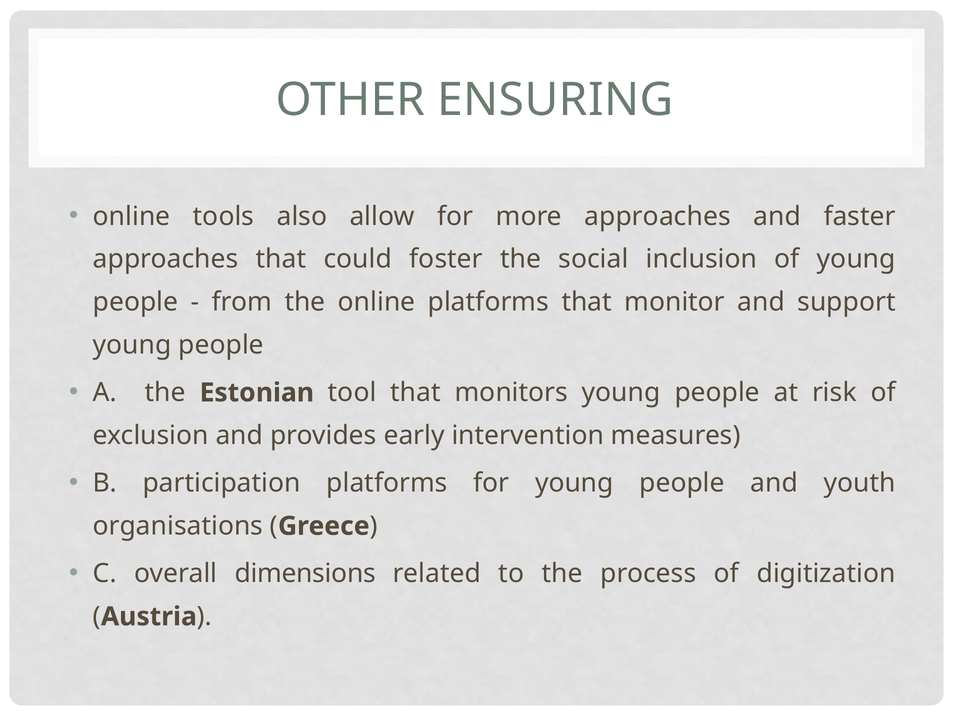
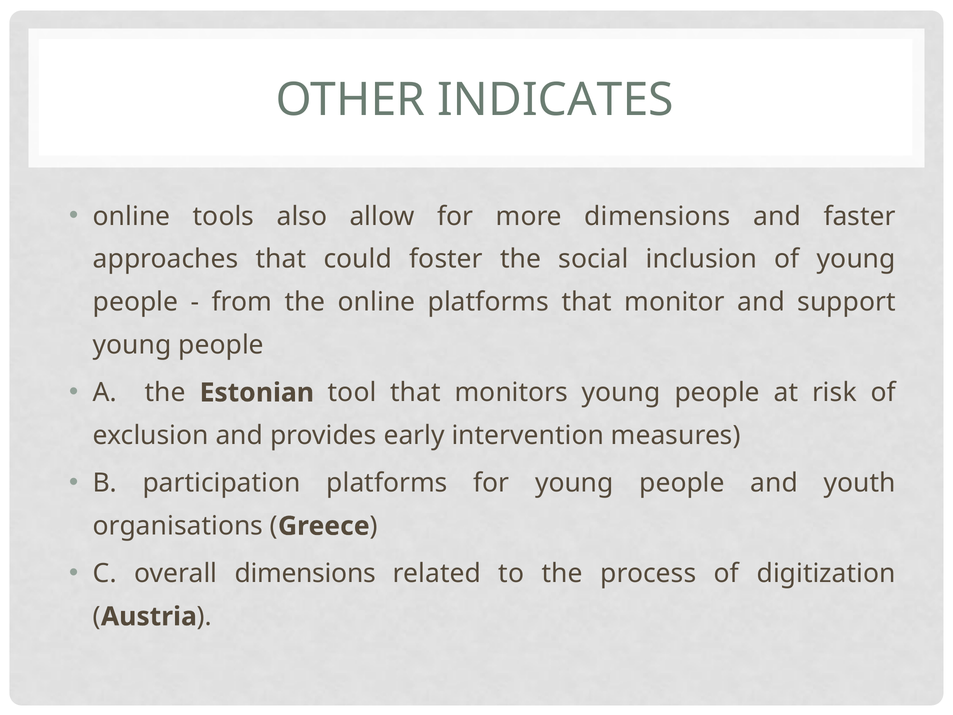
ENSURING: ENSURING -> INDICATES (555, 100)
more approaches: approaches -> dimensions (658, 216)
